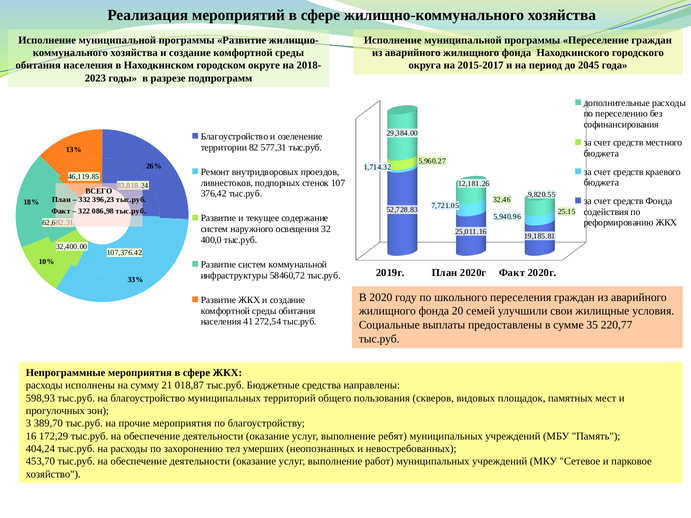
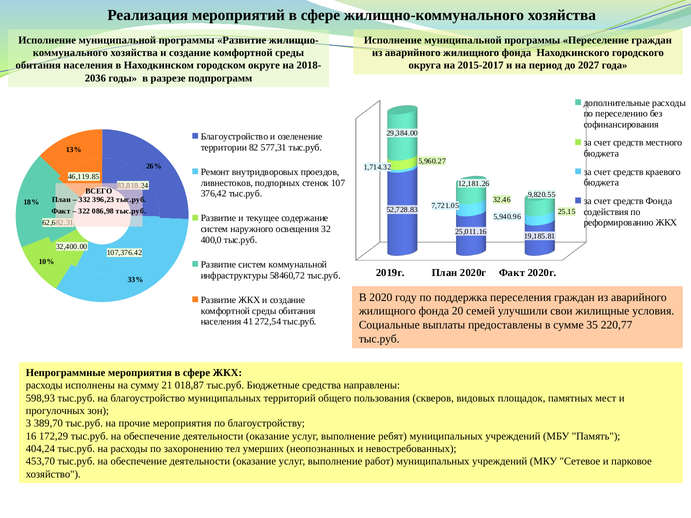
2045: 2045 -> 2027 (589, 65)
2023: 2023 -> 2036 (95, 78)
школьного: школьного -> поддержка (461, 297)
